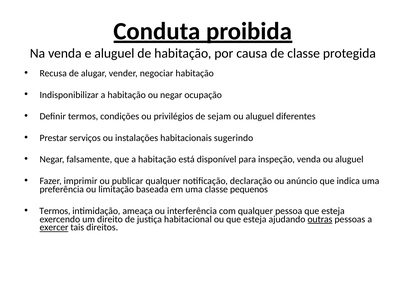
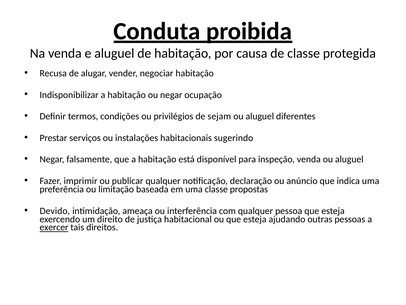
pequenos: pequenos -> propostas (249, 189)
Termos: Termos -> Devido (55, 211)
outras underline: present -> none (320, 219)
